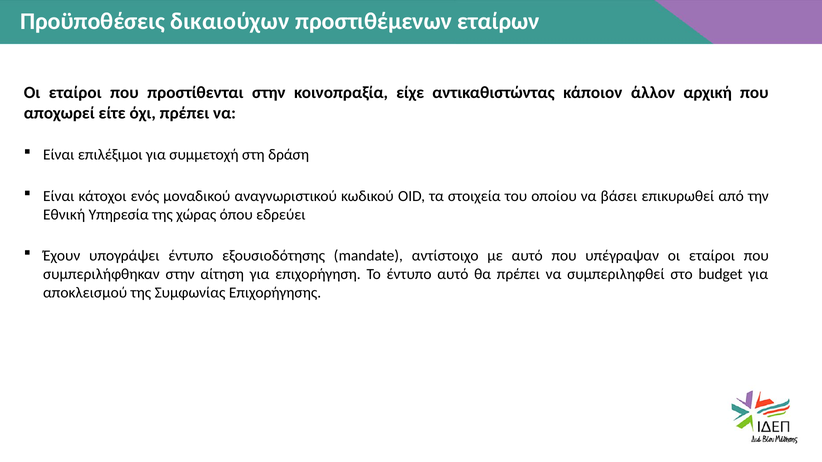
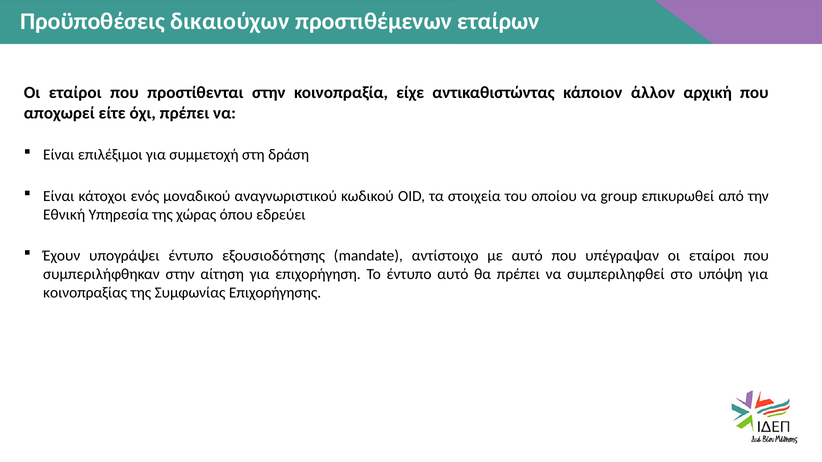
βάσει: βάσει -> group (619, 196)
budget: budget -> υπόψη (721, 274)
αποκλεισμού: αποκλεισμού -> κοινοπραξίας (85, 293)
